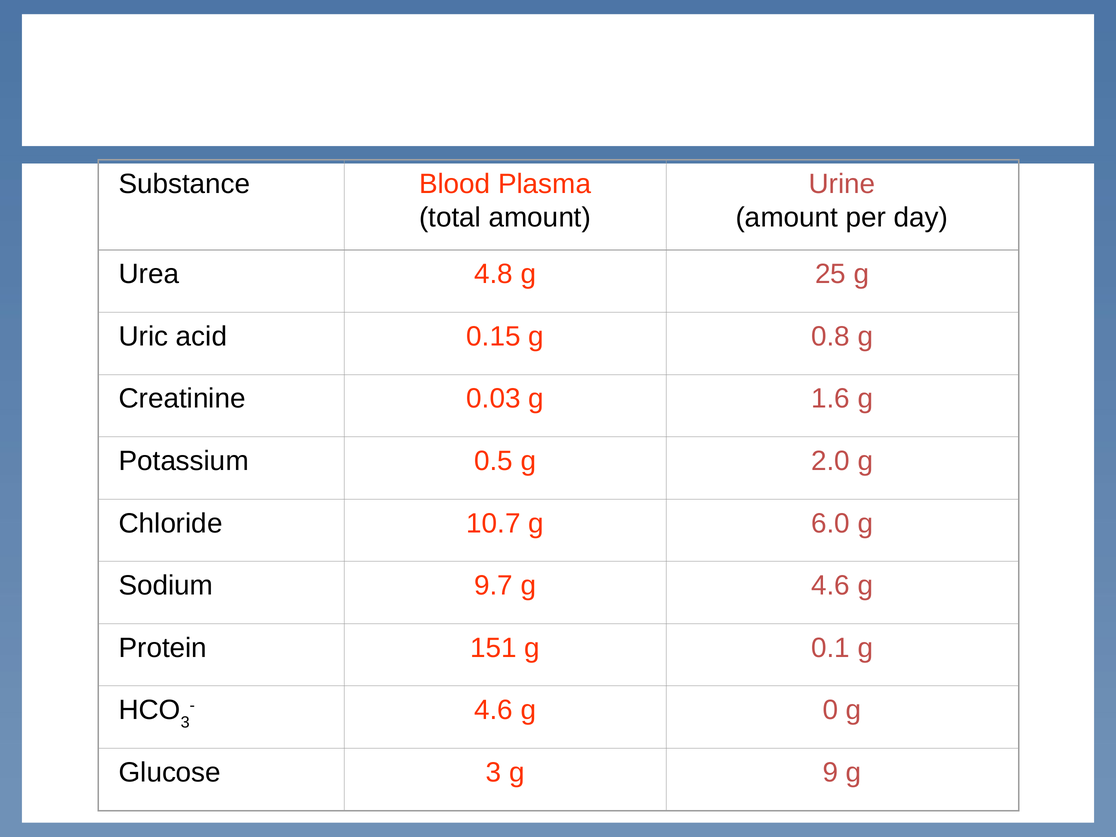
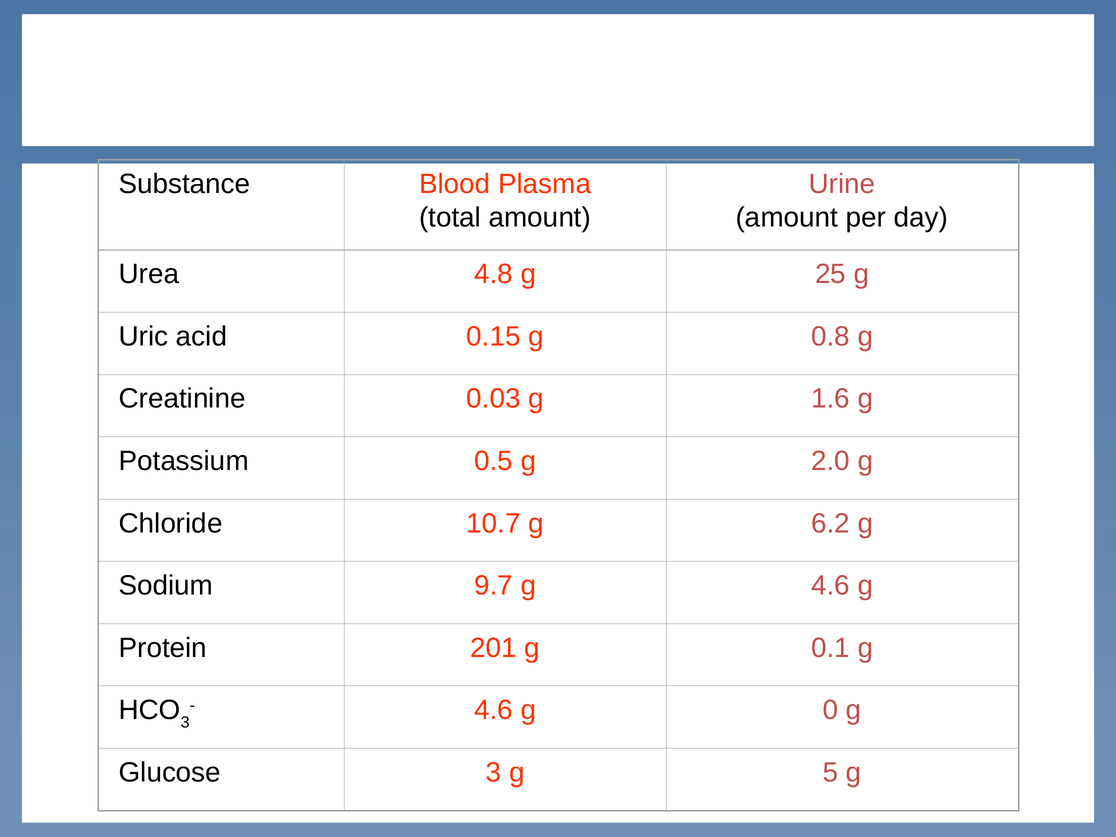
6.0: 6.0 -> 6.2 (830, 523)
151: 151 -> 201 (494, 648)
9: 9 -> 5 (830, 772)
